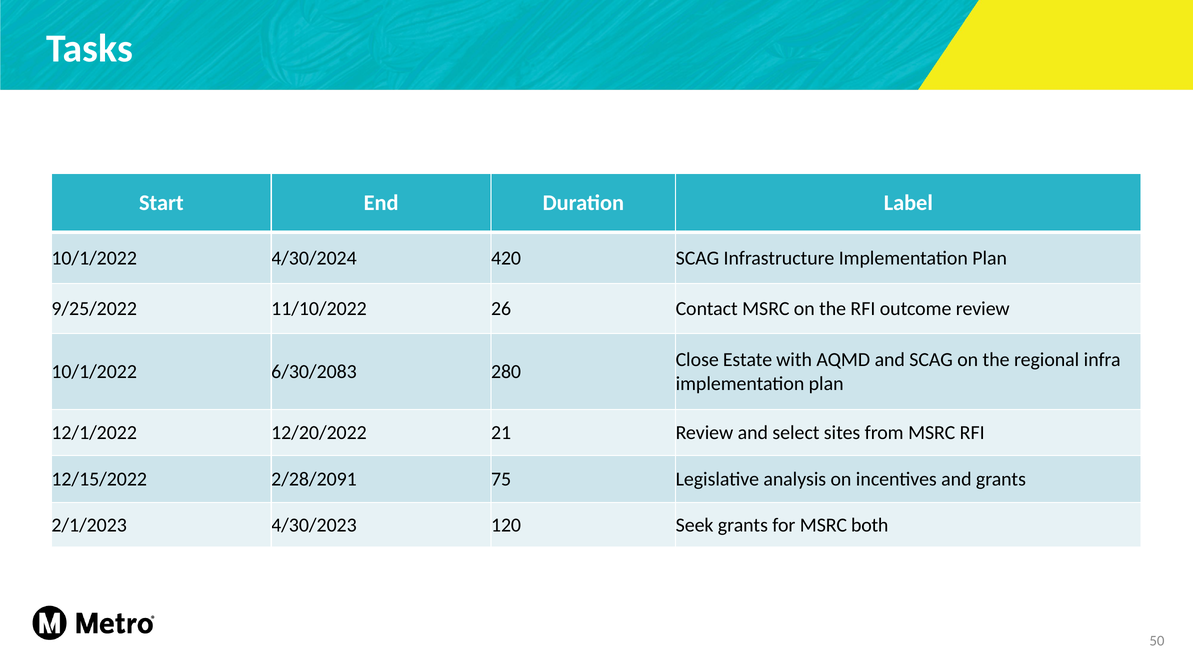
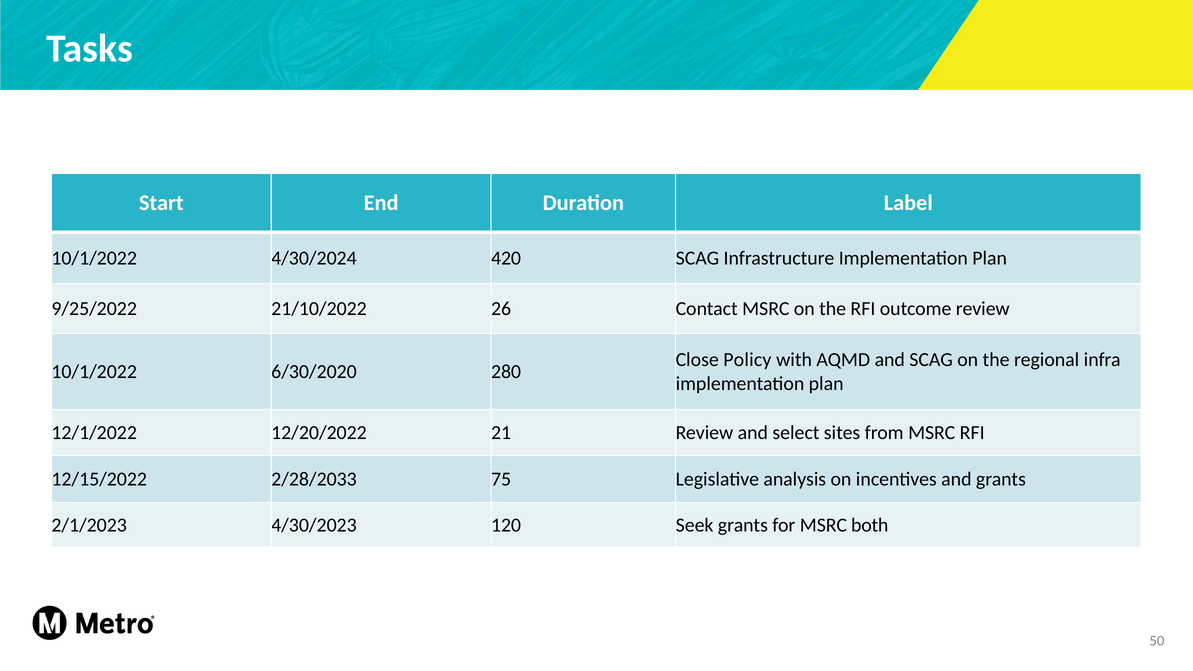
11/10/2022: 11/10/2022 -> 21/10/2022 (319, 309)
Estate: Estate -> Policy (747, 360)
6/30/2083: 6/30/2083 -> 6/30/2020 (314, 372)
2/28/2091: 2/28/2091 -> 2/28/2033 (314, 479)
